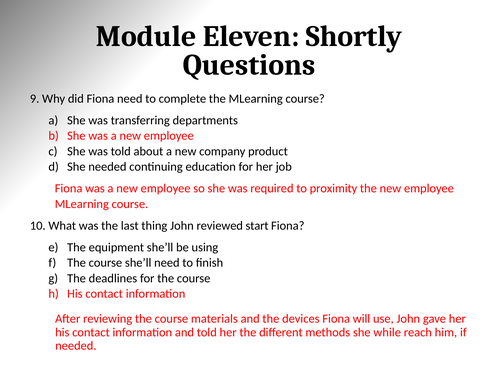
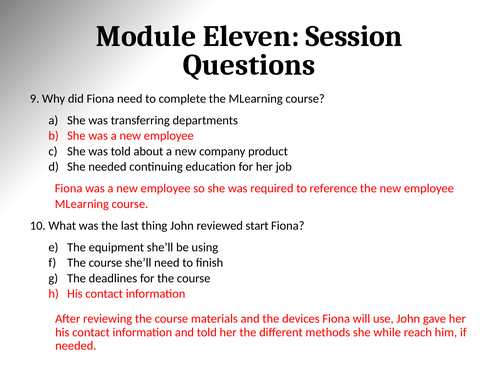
Shortly: Shortly -> Session (354, 36)
proximity: proximity -> reference (333, 188)
